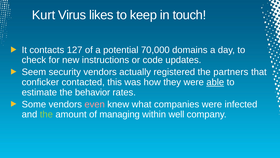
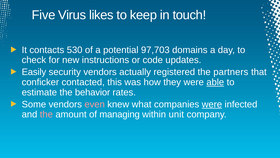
Kurt: Kurt -> Five (44, 15)
127: 127 -> 530 (75, 50)
70,000: 70,000 -> 97,703 (155, 50)
Seem: Seem -> Easily (34, 72)
were underline: none -> present (212, 104)
the colour: light green -> pink (46, 114)
well: well -> unit (176, 114)
